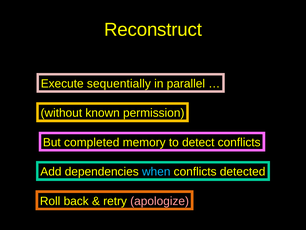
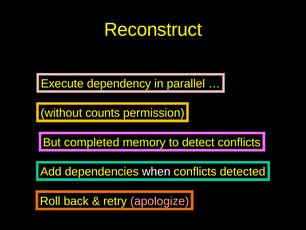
sequentially: sequentially -> dependency (119, 83)
known: known -> counts (103, 113)
when colour: light blue -> white (156, 171)
